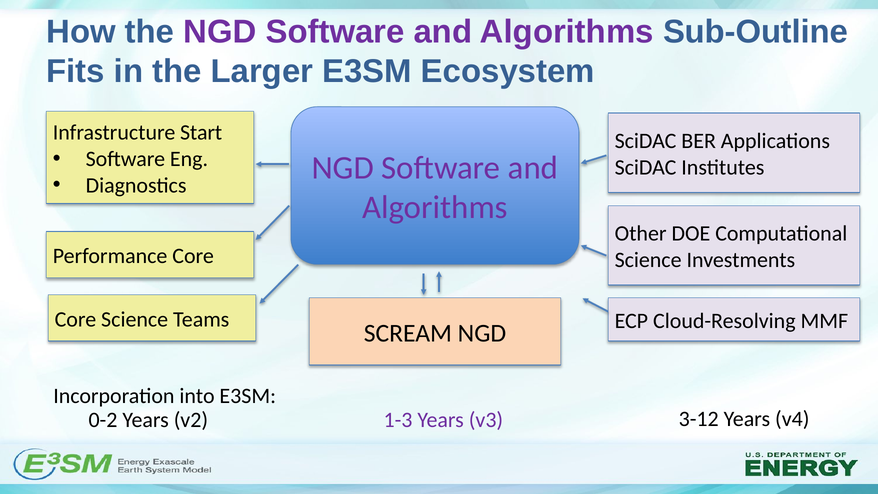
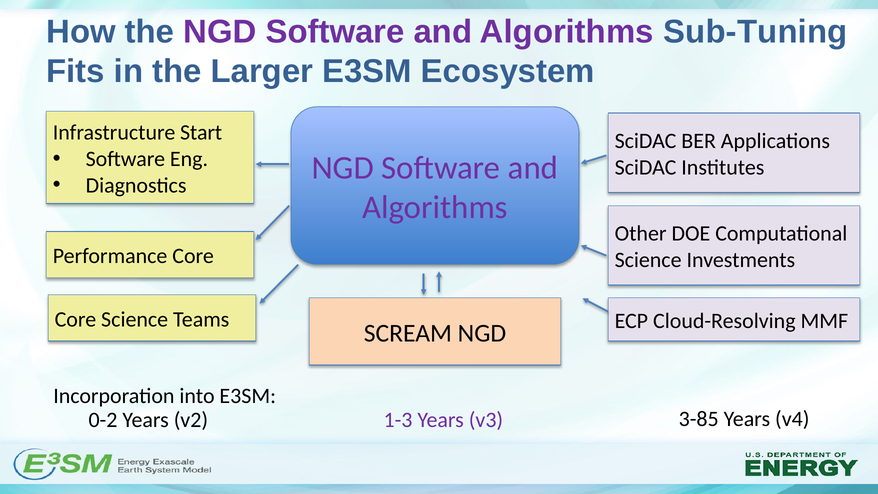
Sub-Outline: Sub-Outline -> Sub-Tuning (755, 32)
3-12: 3-12 -> 3-85 (699, 419)
